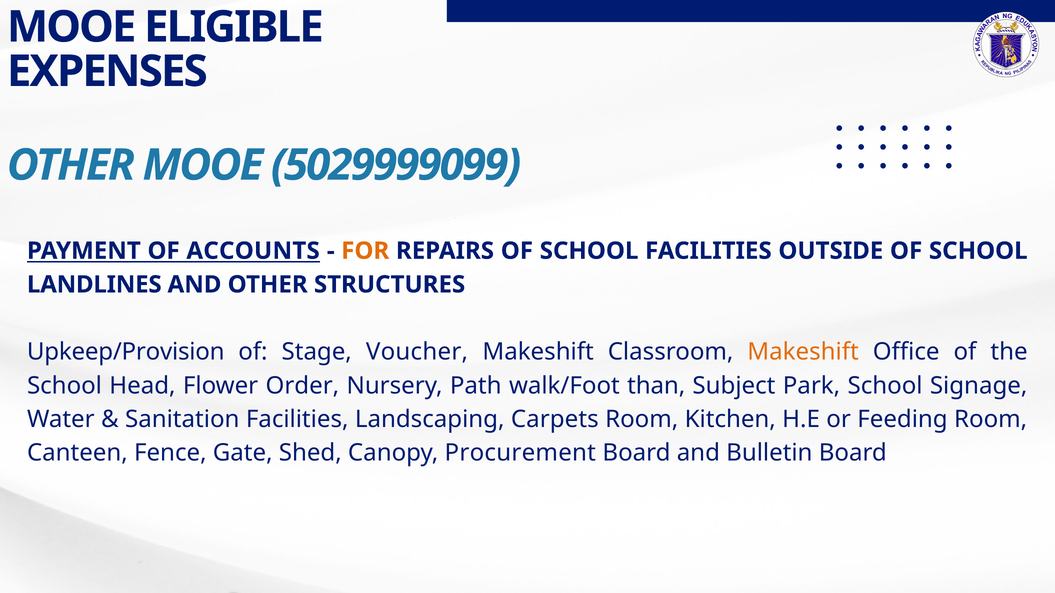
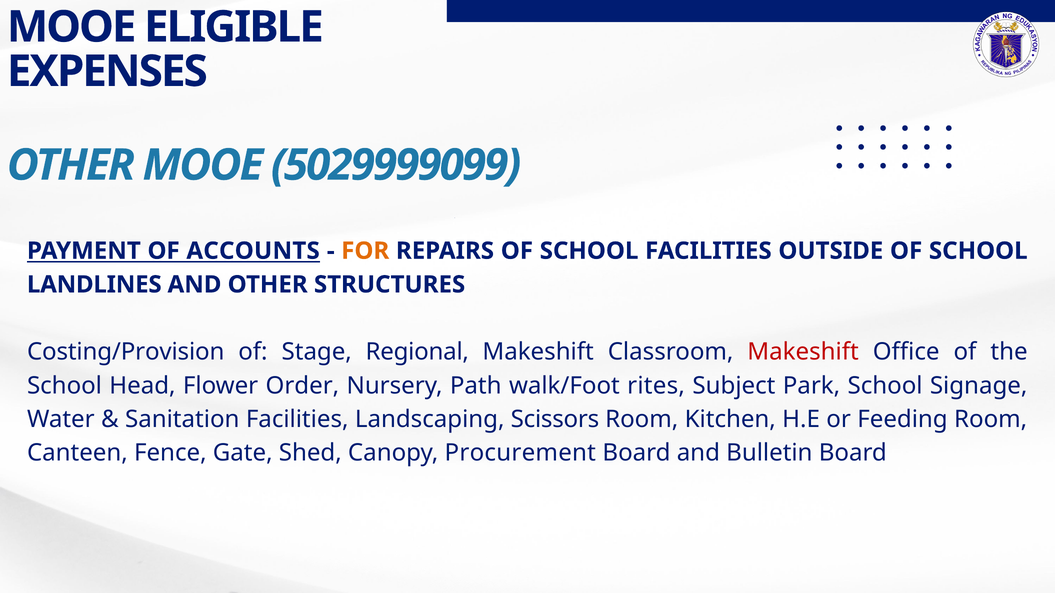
Upkeep/Provision: Upkeep/Provision -> Costing/Provision (126, 352)
Voucher: Voucher -> Regional (417, 352)
Makeshift colour: orange -> red (803, 352)
than: than -> rites (656, 386)
Carpets: Carpets -> Scissors (555, 420)
